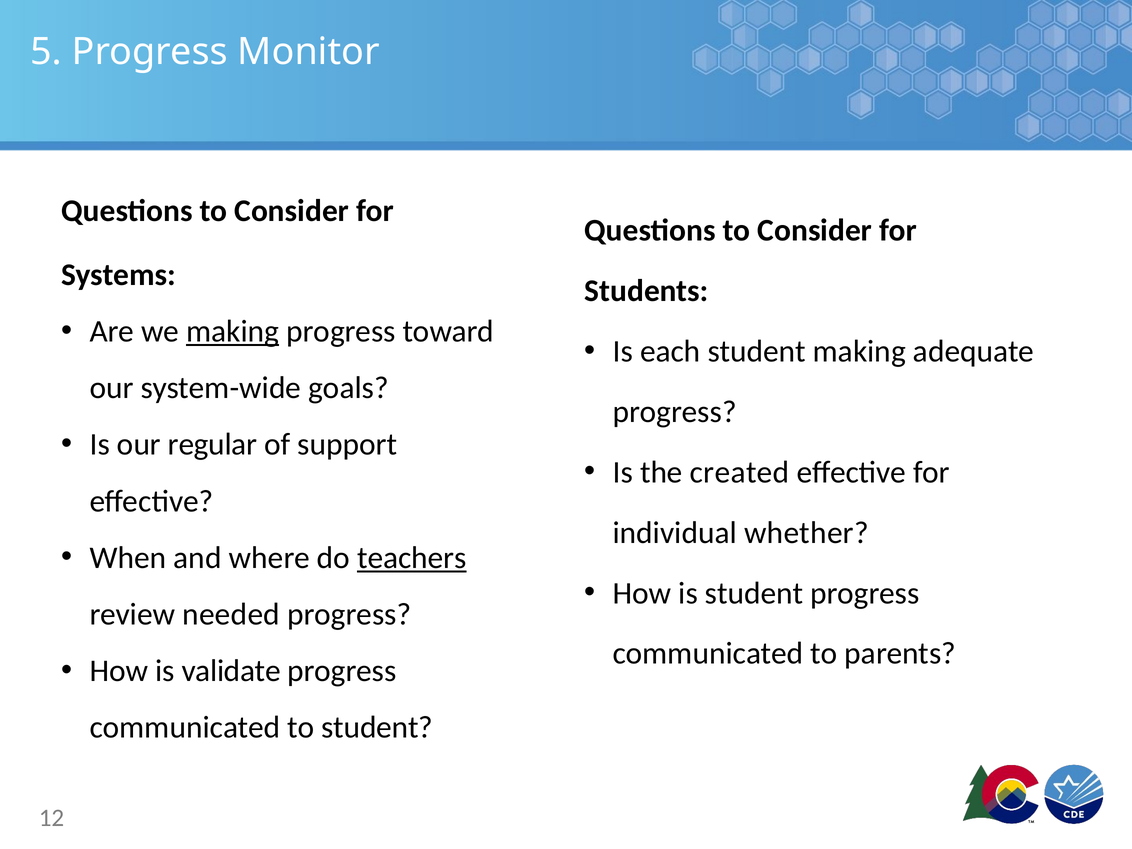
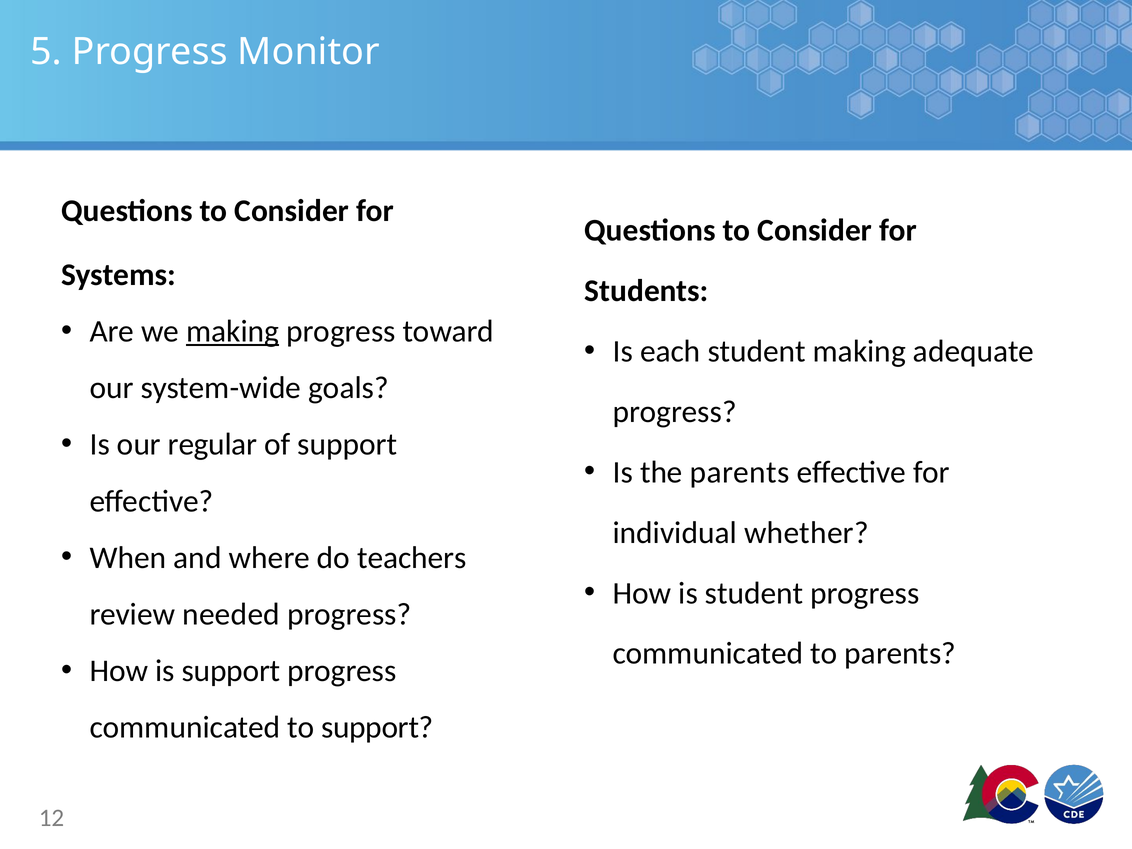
the created: created -> parents (740, 472)
teachers underline: present -> none (412, 558)
is validate: validate -> support (231, 671)
to student: student -> support (377, 728)
